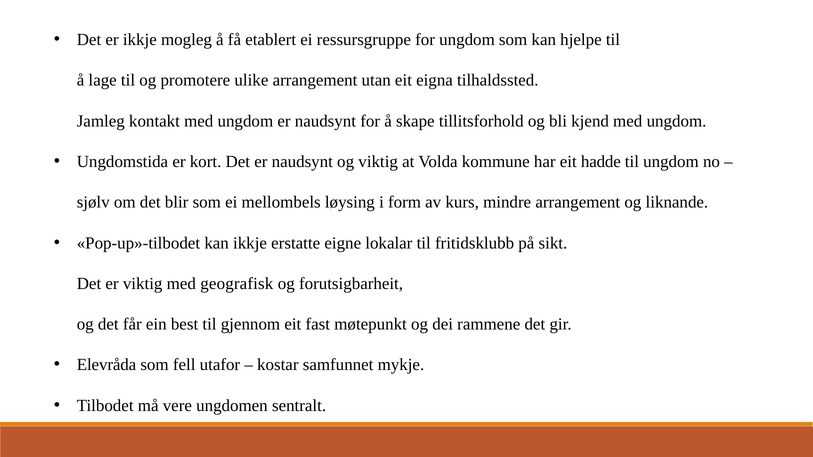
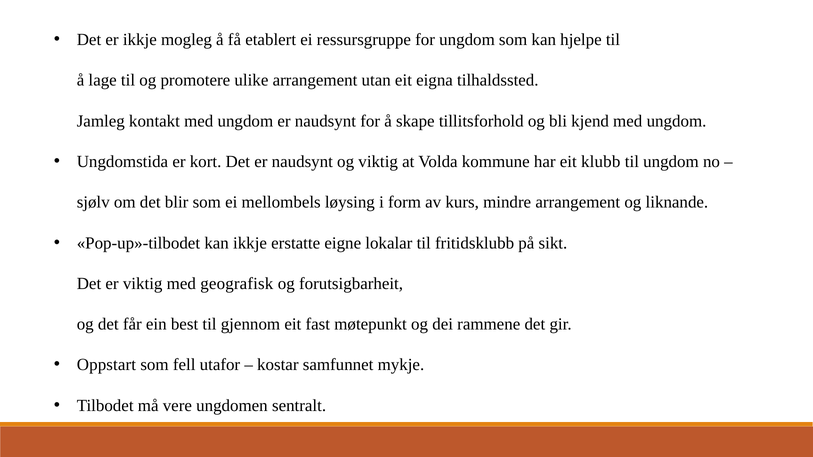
hadde: hadde -> klubb (601, 162)
Elevråda: Elevråda -> Oppstart (106, 365)
